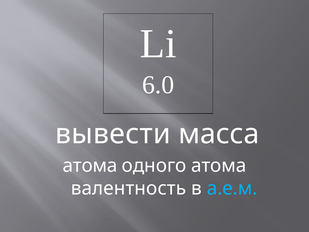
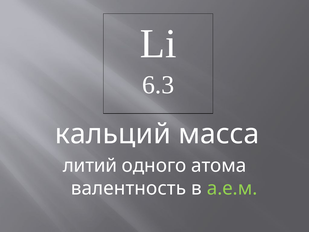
6.0: 6.0 -> 6.3 (158, 85)
вывести: вывести -> кальций (113, 134)
атома: атома -> литий (90, 165)
а.е.м colour: light blue -> light green (232, 188)
